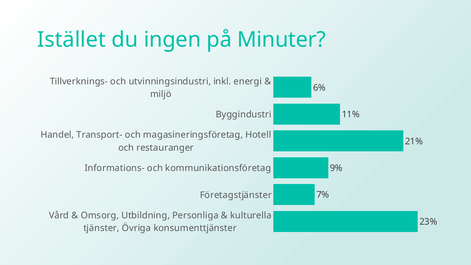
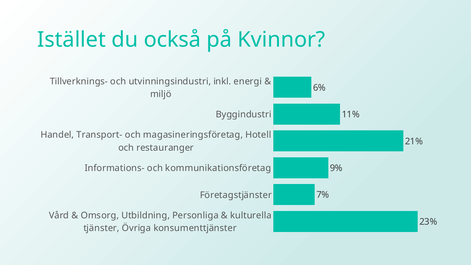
ingen: ingen -> också (172, 40)
Minuter: Minuter -> Kvinnor (281, 40)
